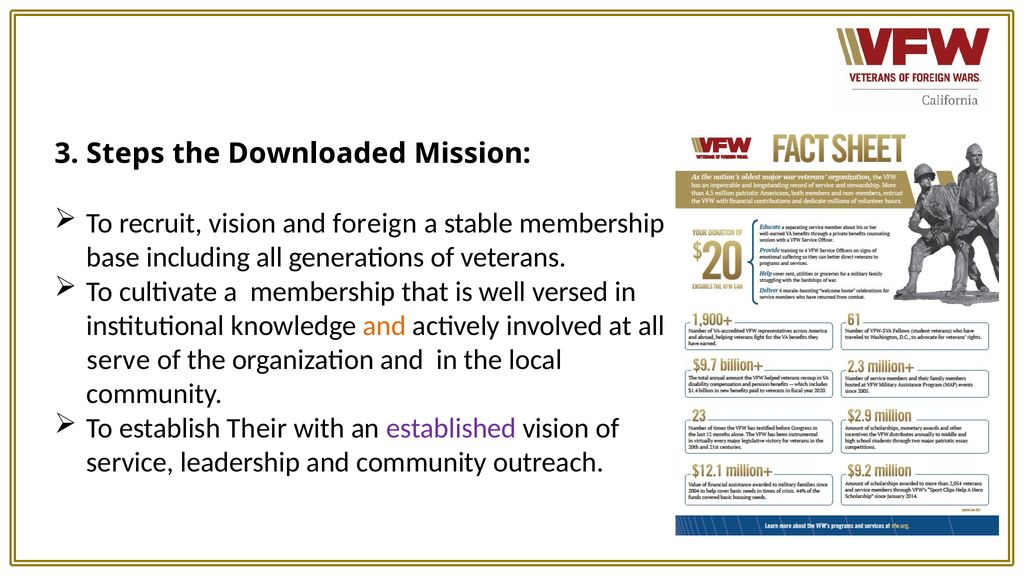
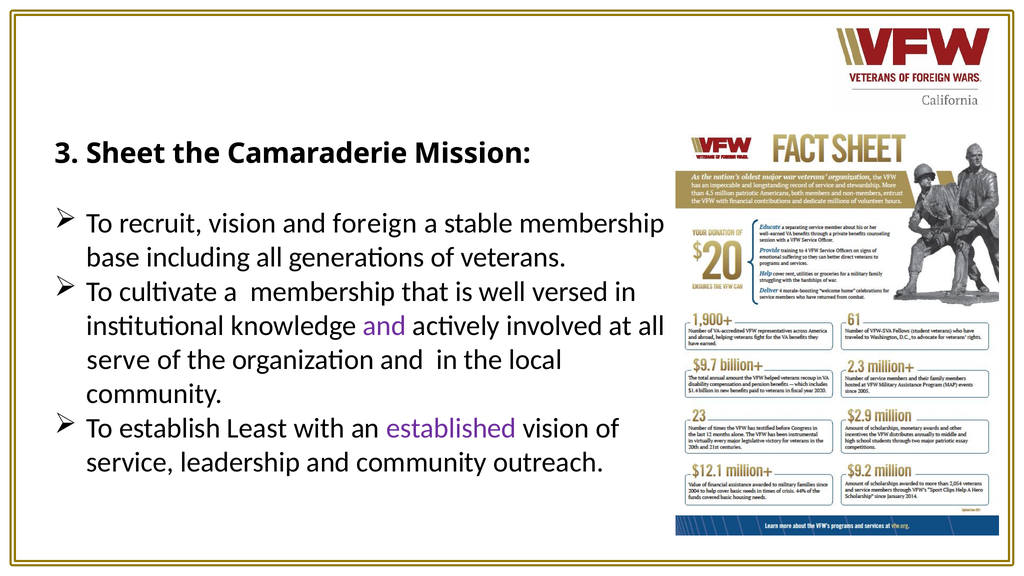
Steps: Steps -> Sheet (126, 153)
Downloaded: Downloaded -> Camaraderie (317, 153)
and colour: orange -> purple (385, 326)
Their: Their -> Least (257, 428)
